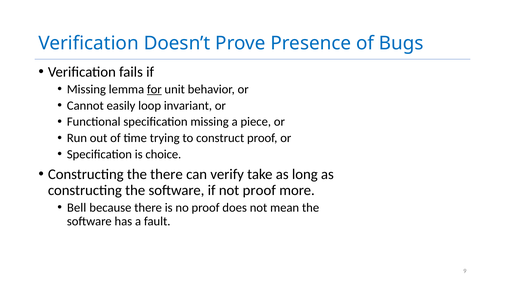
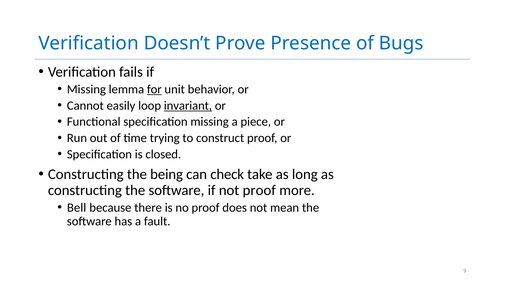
invariant underline: none -> present (188, 106)
choice: choice -> closed (163, 154)
the there: there -> being (167, 174)
verify: verify -> check (227, 174)
